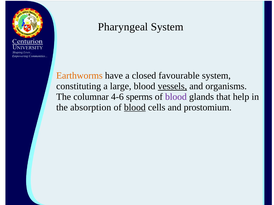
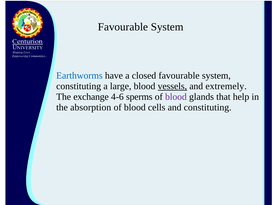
Pharyngeal: Pharyngeal -> Favourable (123, 27)
Earthworms colour: orange -> blue (79, 76)
organisms: organisms -> extremely (226, 86)
columnar: columnar -> exchange (91, 97)
blood underline: present -> none (135, 108)
and prostomium: prostomium -> constituting (208, 108)
